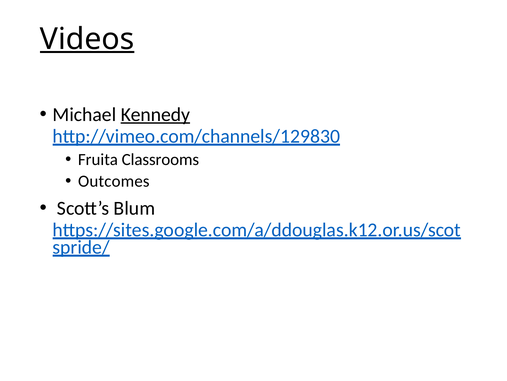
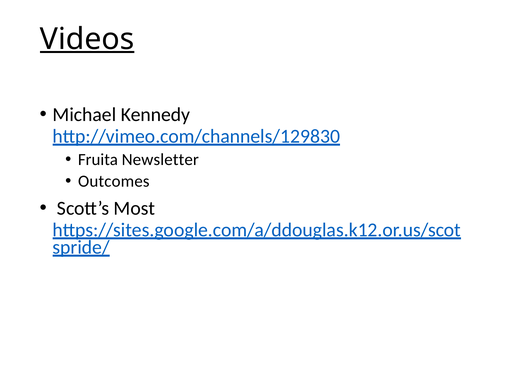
Kennedy underline: present -> none (155, 114)
Classrooms: Classrooms -> Newsletter (160, 159)
Blum: Blum -> Most (134, 208)
